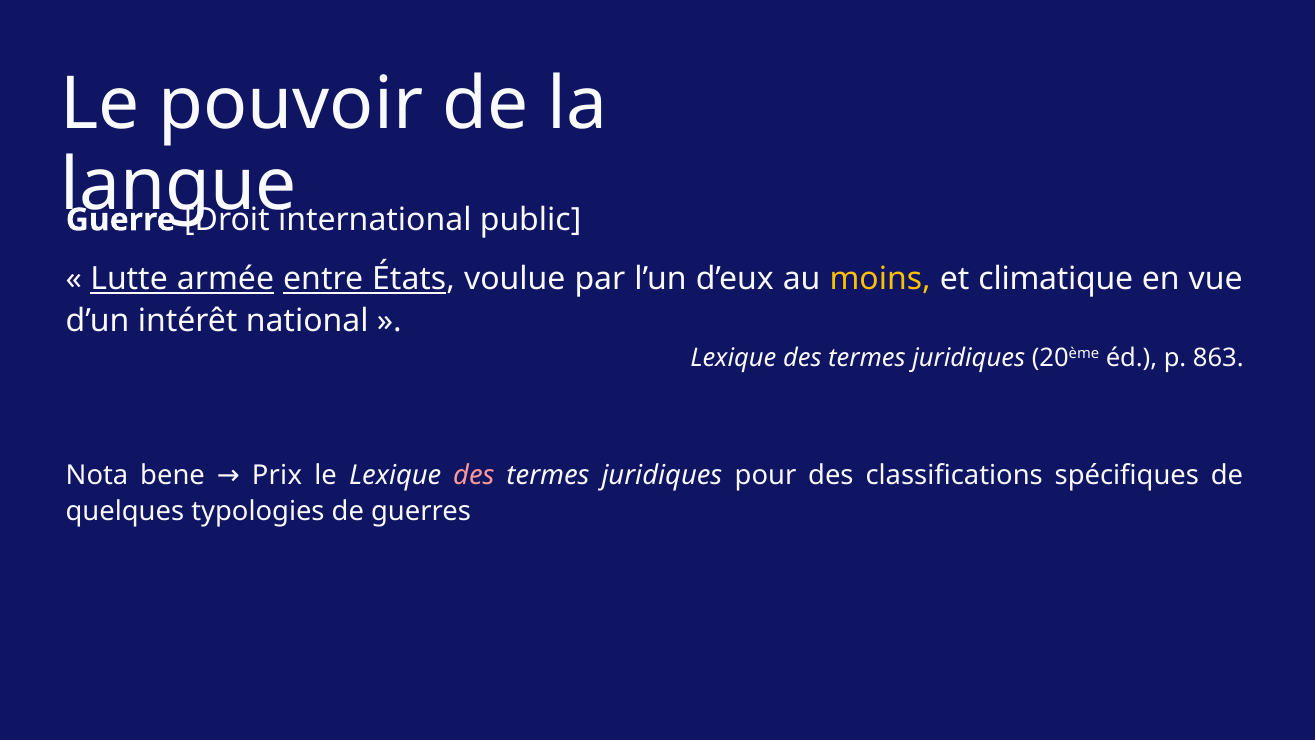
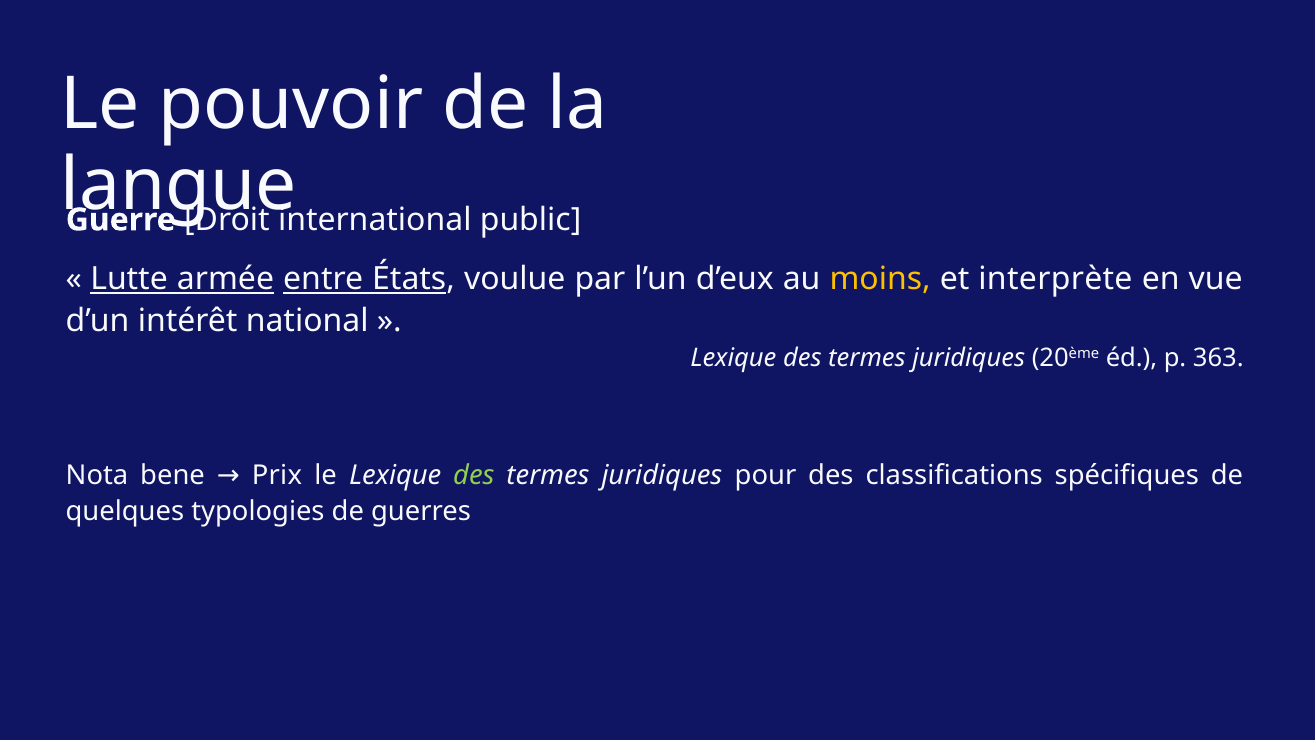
climatique: climatique -> interprète (1055, 278)
863: 863 -> 363 (1218, 358)
des colour: pink -> light green (474, 475)
